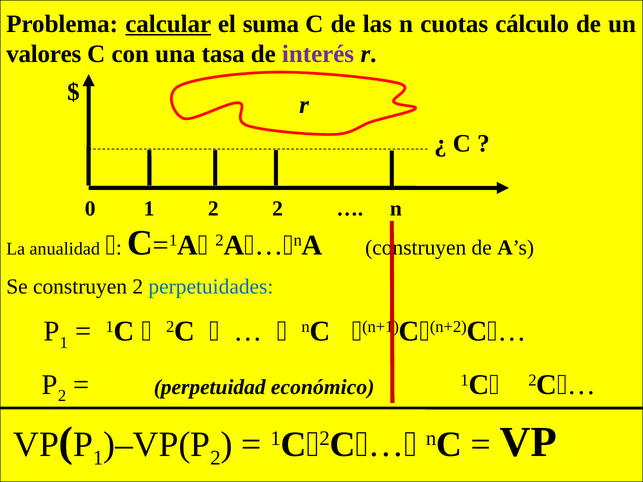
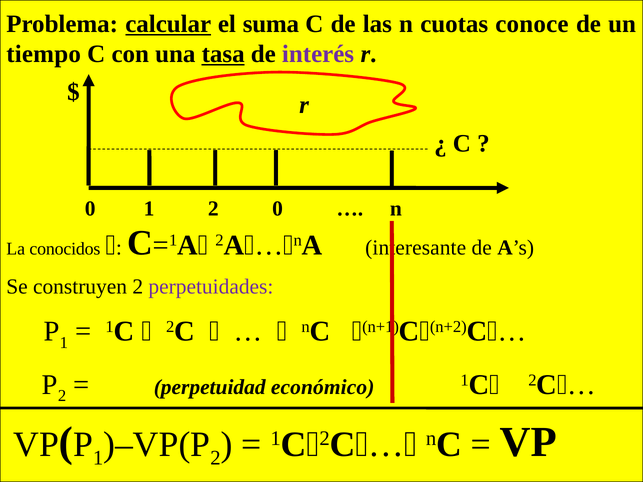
cálculo: cálculo -> conoce (532, 24)
valores: valores -> tiempo (44, 54)
tasa underline: none -> present (223, 54)
2 2: 2 -> 0 (278, 209)
anualidad: anualidad -> conocidos (65, 249)
construyen: construyen -> interesante (416, 248)
perpetuidades colour: blue -> purple (211, 287)
